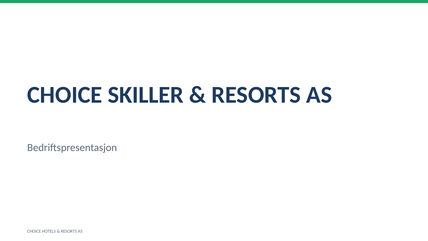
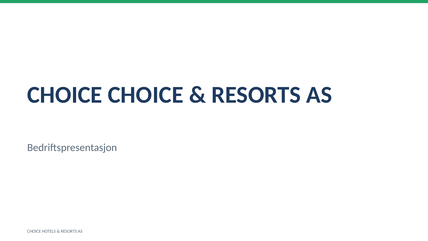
CHOICE SKILLER: SKILLER -> CHOICE (146, 95)
